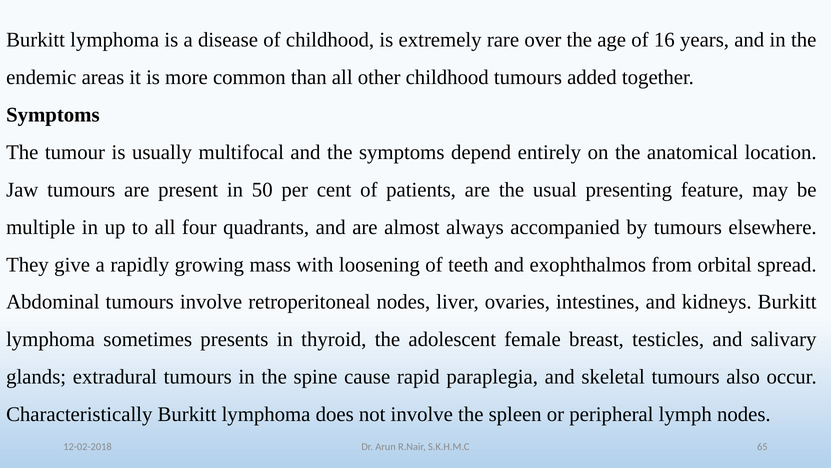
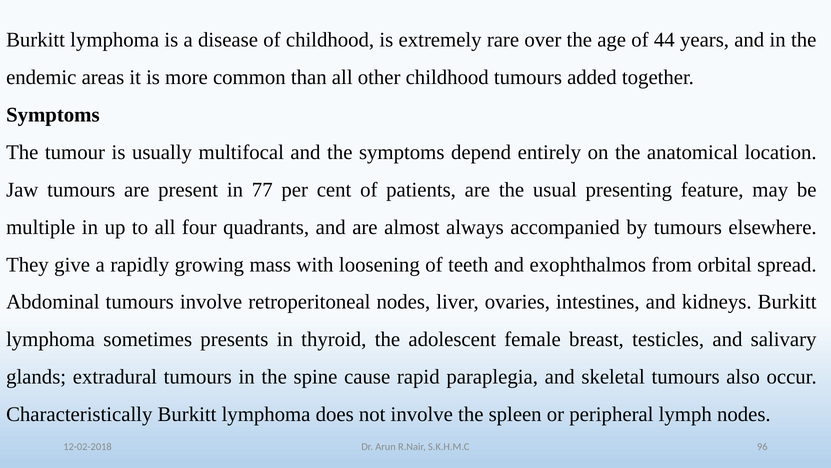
16: 16 -> 44 (664, 40)
50: 50 -> 77 (262, 190)
65: 65 -> 96 (762, 446)
